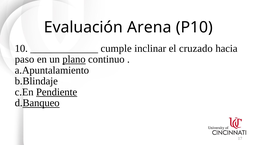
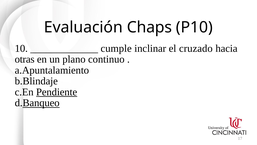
Arena: Arena -> Chaps (149, 27)
paso: paso -> otras (25, 59)
plano underline: present -> none (74, 59)
